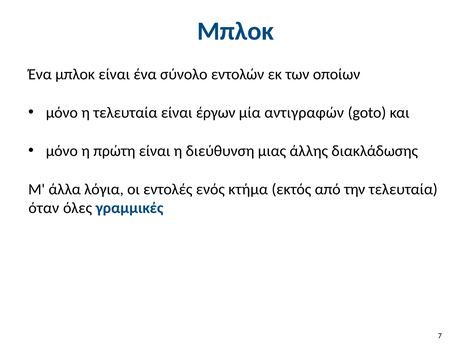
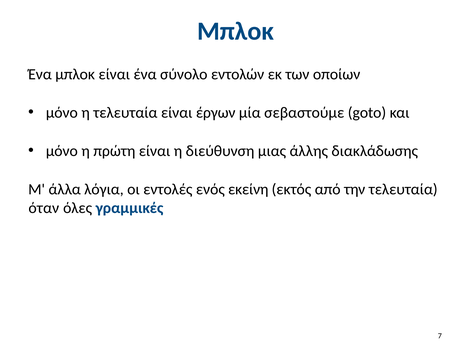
αντιγραφών: αντιγραφών -> σεβαστούμε (304, 113)
κτήμα: κτήμα -> εκείνη (248, 189)
